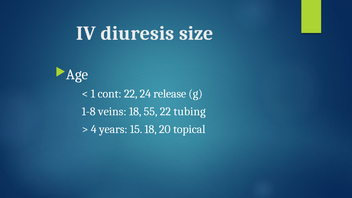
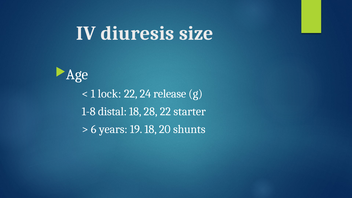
cont: cont -> lock (110, 94)
veins: veins -> distal (112, 112)
55: 55 -> 28 (151, 112)
tubing: tubing -> starter (190, 112)
4: 4 -> 6 (94, 129)
15: 15 -> 19 (136, 129)
topical: topical -> shunts (189, 129)
